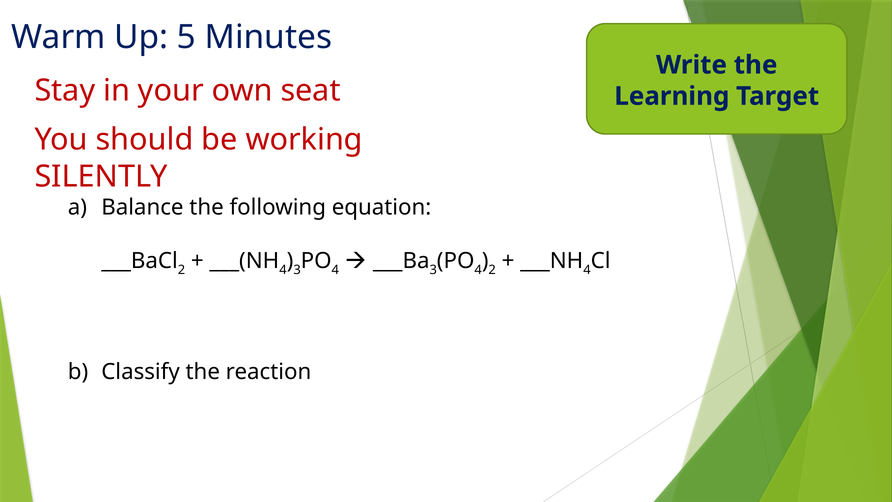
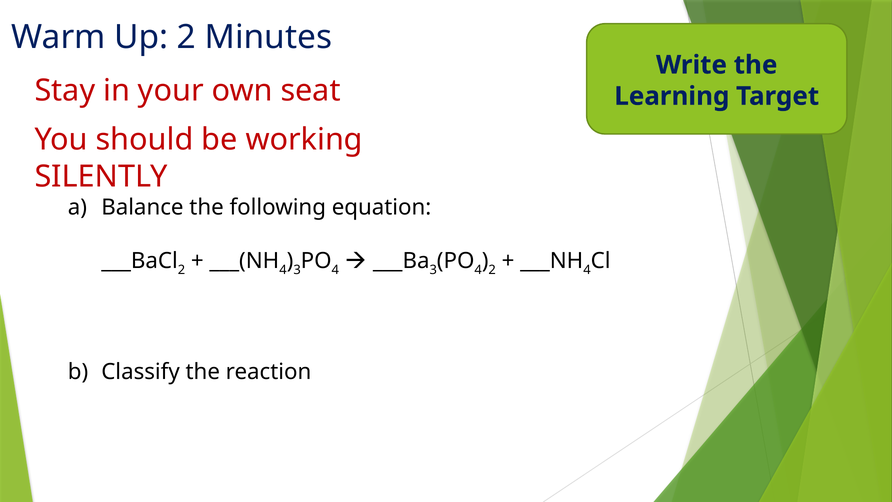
Up 5: 5 -> 2 (187, 37)
